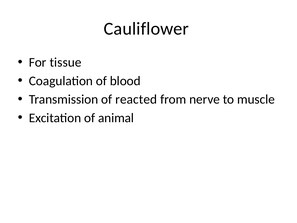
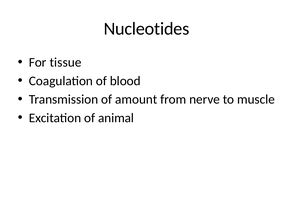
Cauliflower: Cauliflower -> Nucleotides (146, 29)
reacted: reacted -> amount (136, 99)
